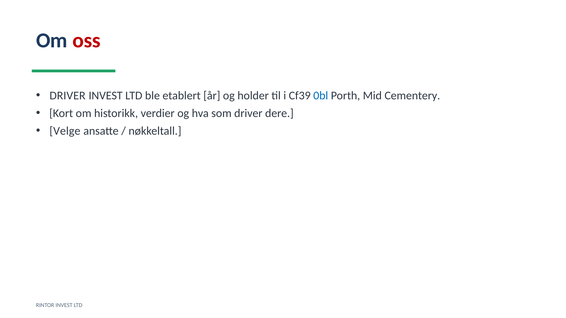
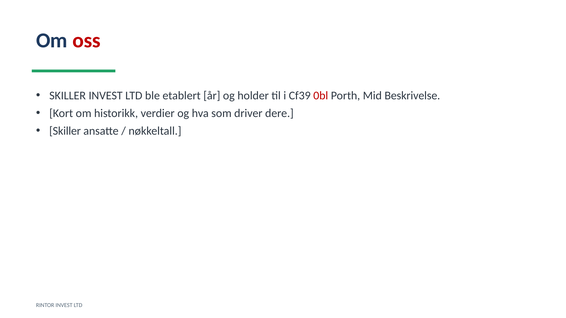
DRIVER: DRIVER -> SKILLER (68, 96)
0bl colour: blue -> red (321, 96)
Cementery: Cementery -> Beskrivelse (412, 96)
Velge: Velge -> Skiller (65, 131)
